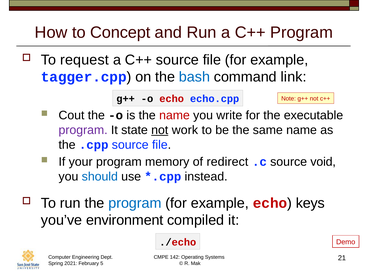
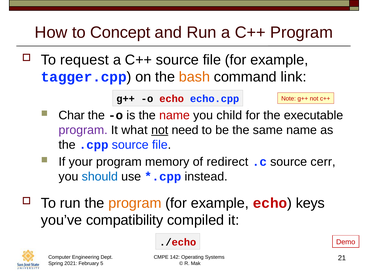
bash colour: blue -> orange (194, 77)
Cout: Cout -> Char (72, 115)
write: write -> child (229, 115)
state: state -> what (134, 130)
work: work -> need (185, 130)
void: void -> cerr (323, 162)
program colour: blue -> orange (135, 203)
environment: environment -> compatibility (125, 220)
